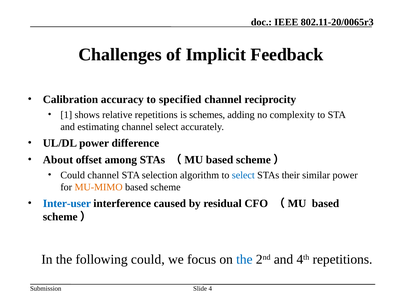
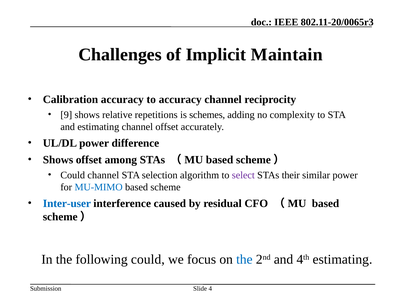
Feedback: Feedback -> Maintain (287, 55)
to specified: specified -> accuracy (180, 100)
1: 1 -> 9 (66, 115)
channel select: select -> offset (167, 127)
About: About -> Shows (58, 160)
select colour: blue -> purple (243, 175)
MU-MIMO colour: orange -> blue (99, 188)
4th repetitions: repetitions -> estimating (342, 260)
